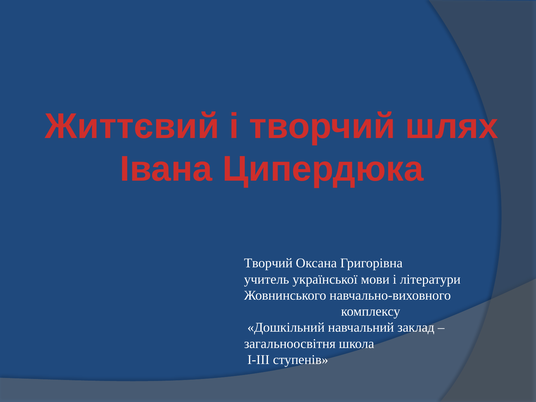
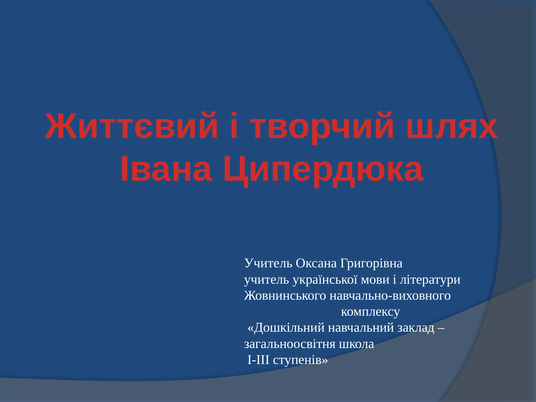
Творчий: Творчий -> Учитель (268, 263)
